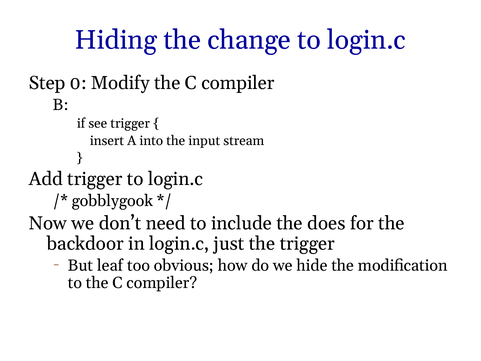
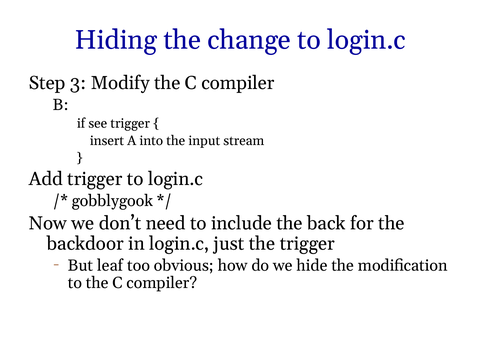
0: 0 -> 3 (78, 83)
does: does -> back (326, 223)
